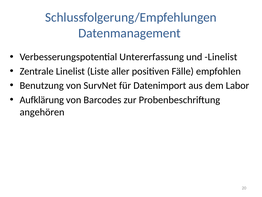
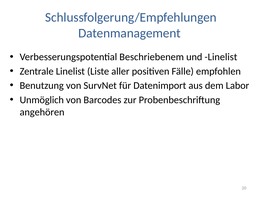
Untererfassung: Untererfassung -> Beschriebenem (152, 57)
Aufklärung: Aufklärung -> Unmöglich (42, 100)
